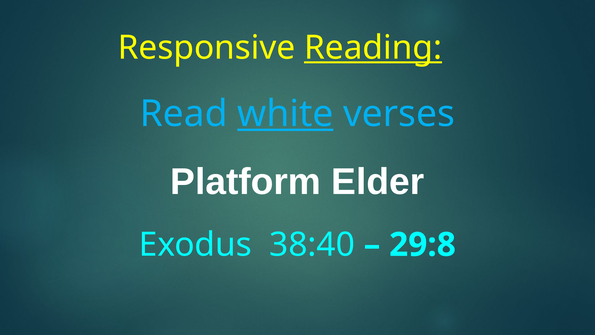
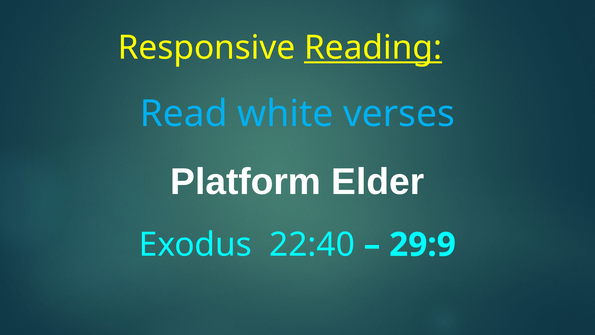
white underline: present -> none (285, 114)
38:40: 38:40 -> 22:40 (312, 245)
29:8: 29:8 -> 29:9 (422, 245)
